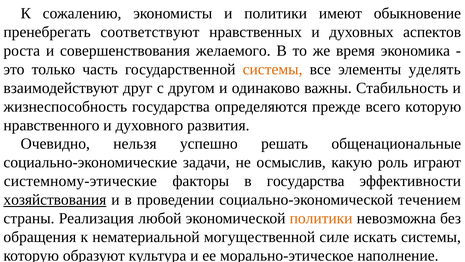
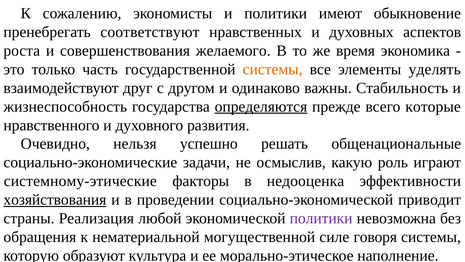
определяются underline: none -> present (261, 106)
всего которую: которую -> которые (433, 106)
в государства: государства -> недооценка (306, 181)
течением: течением -> приводит (430, 199)
политики colour: orange -> purple (321, 218)
искать: искать -> говоря (375, 237)
